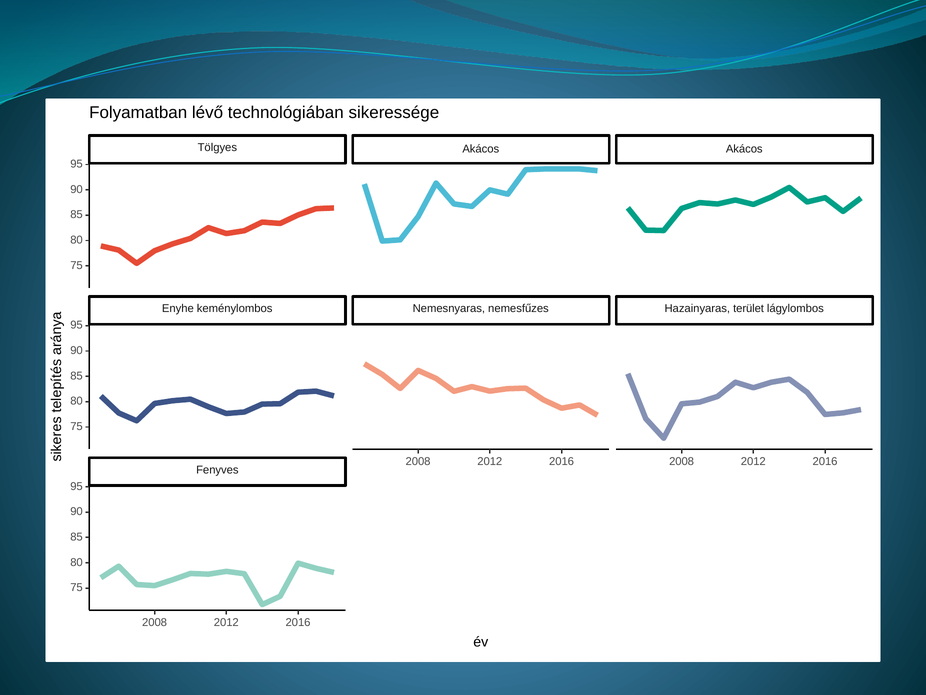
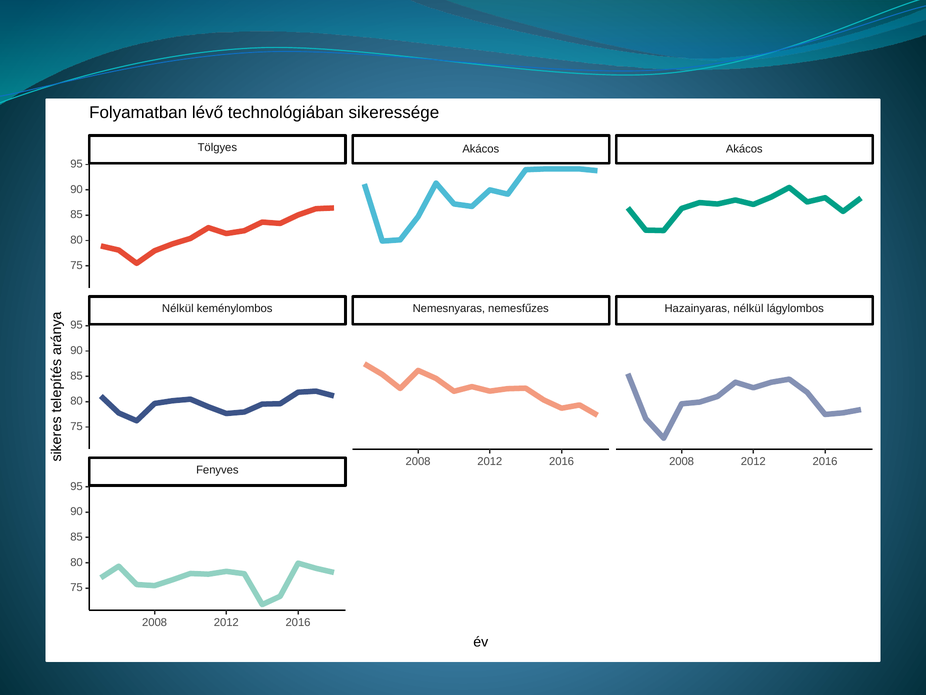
Enyhe: Enyhe -> Nélkül (178, 308)
Hazainyaras terület: terület -> nélkül (748, 308)
